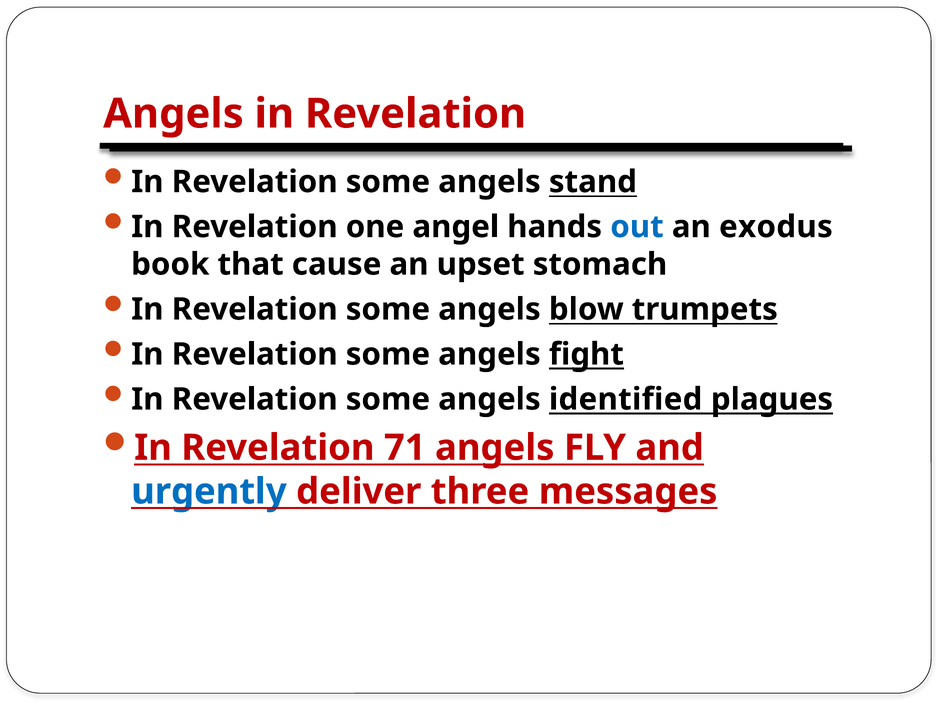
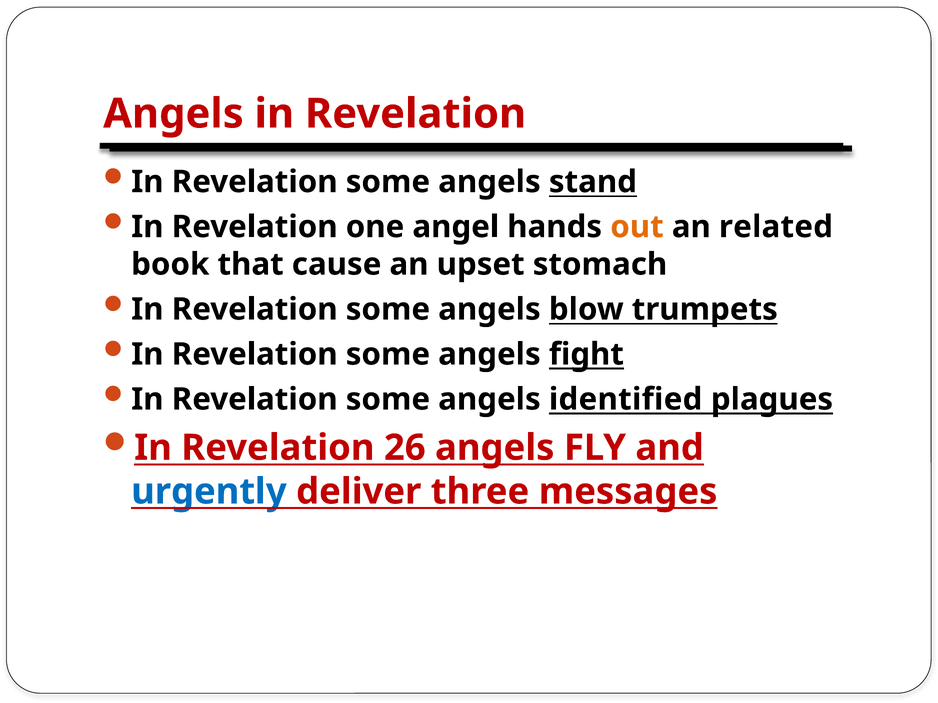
out colour: blue -> orange (637, 227)
exodus: exodus -> related (776, 227)
71: 71 -> 26 (405, 448)
